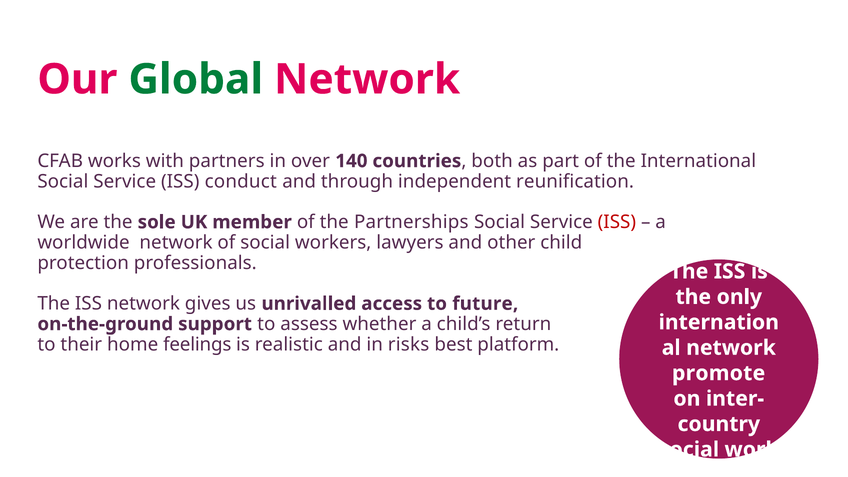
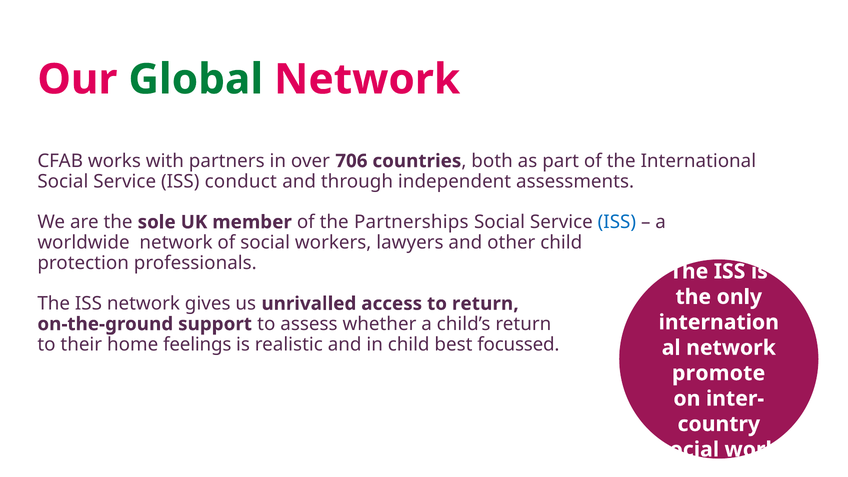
140: 140 -> 706 (351, 161)
reunification: reunification -> assessments (575, 181)
ISS colour: red -> blue (617, 222)
to future: future -> return (485, 304)
in risks: risks -> child (409, 344)
platform: platform -> focussed (518, 344)
